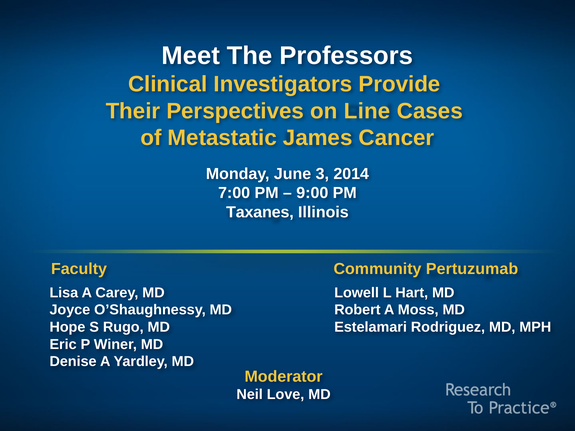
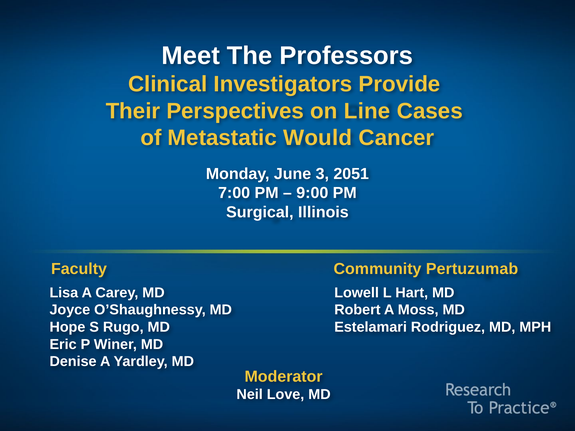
James: James -> Would (318, 138)
2014: 2014 -> 2051 (351, 174)
Taxanes: Taxanes -> Surgical (260, 212)
